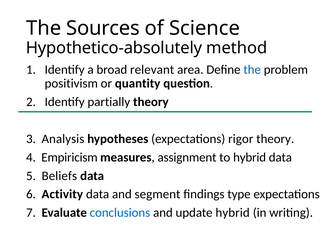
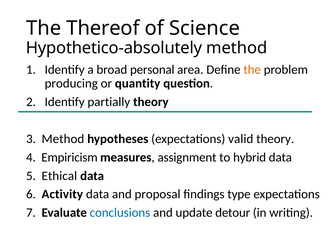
Sources: Sources -> Thereof (103, 28)
relevant: relevant -> personal (152, 70)
the colour: blue -> orange (252, 70)
positivism: positivism -> producing (71, 84)
3 Analysis: Analysis -> Method (63, 139)
rigor: rigor -> valid (241, 139)
Beliefs: Beliefs -> Ethical (59, 176)
segment: segment -> proposal (158, 194)
update hybrid: hybrid -> detour (233, 213)
